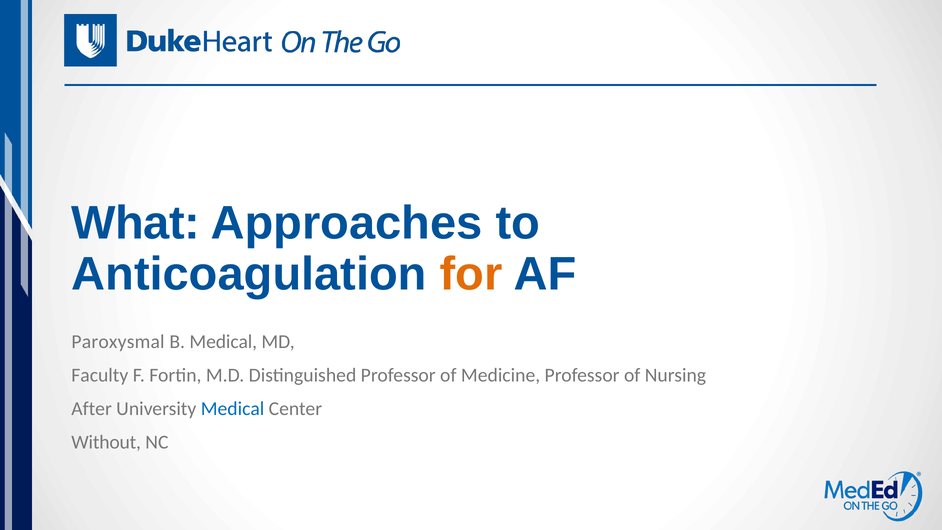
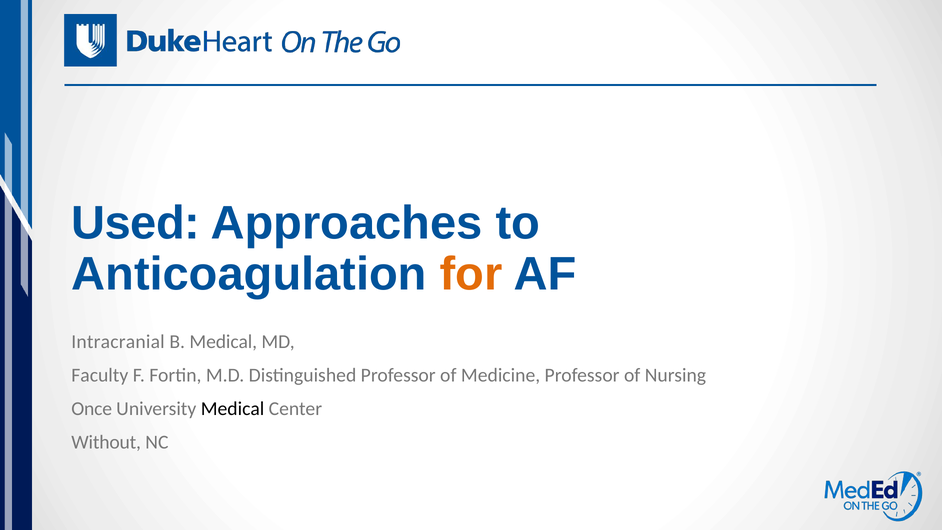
What: What -> Used (136, 223)
Paroxysmal: Paroxysmal -> Intracranial (118, 342)
After: After -> Once (92, 409)
Medical colour: blue -> black (233, 409)
